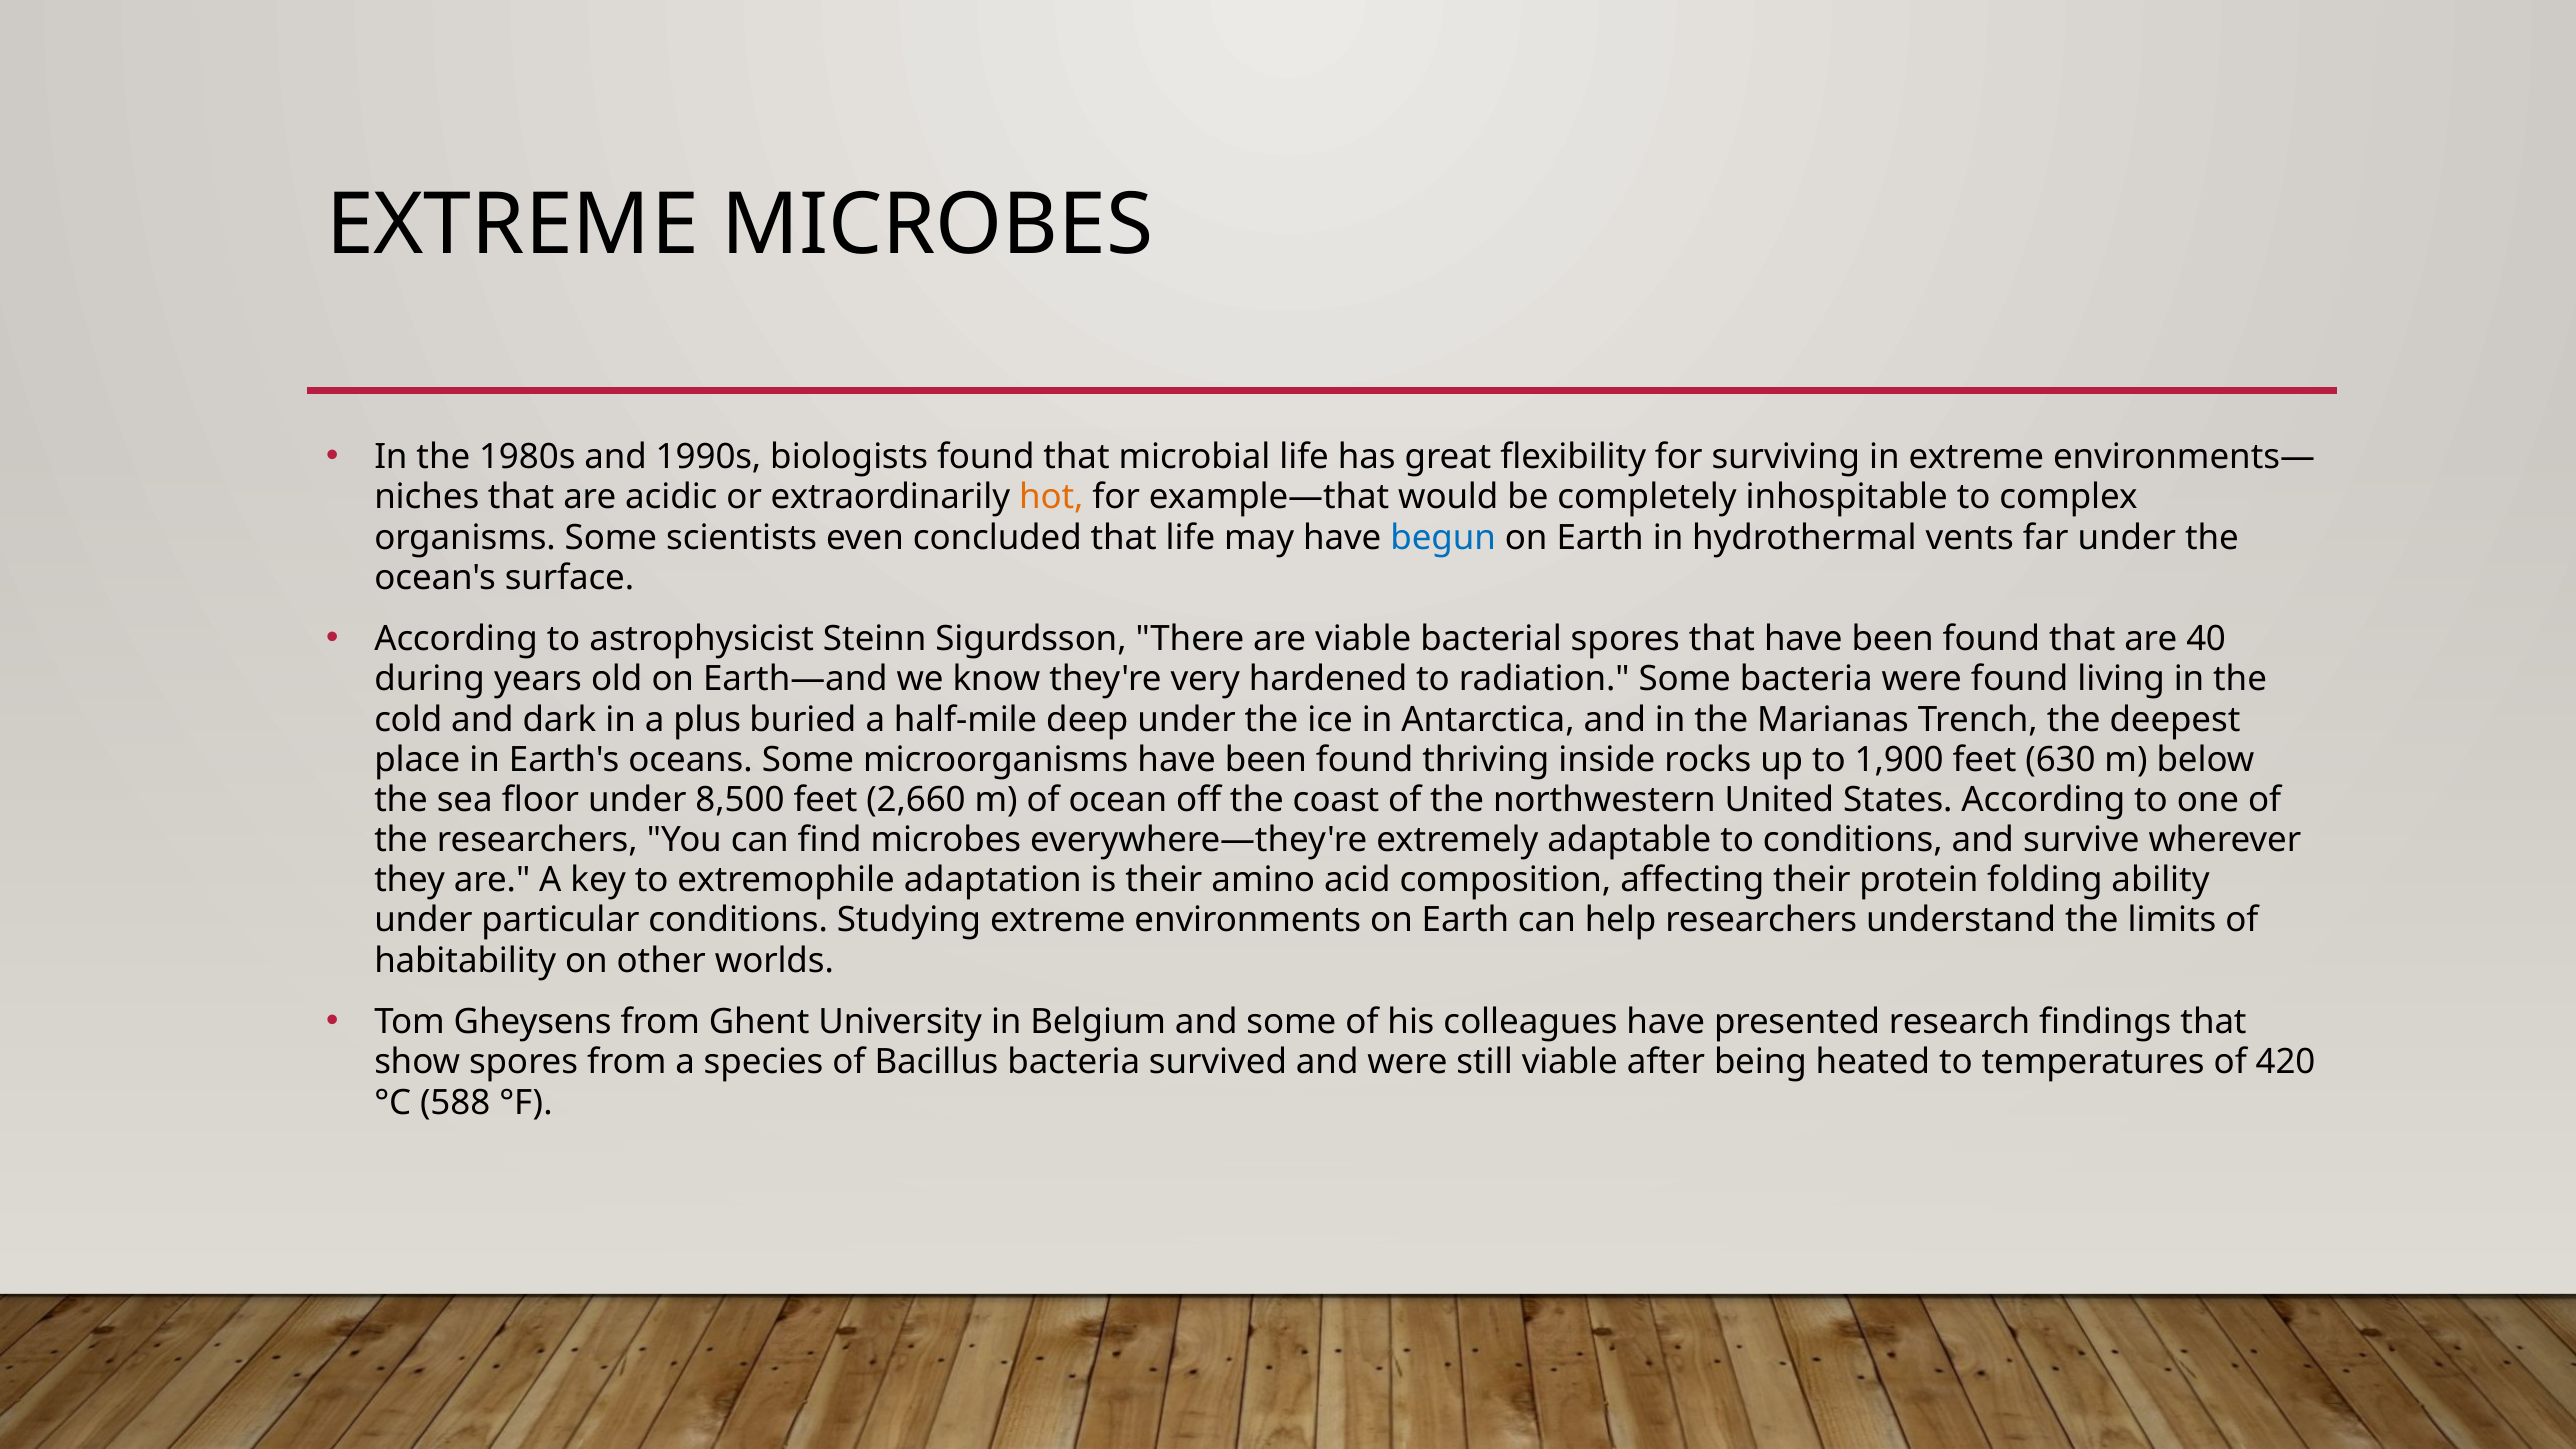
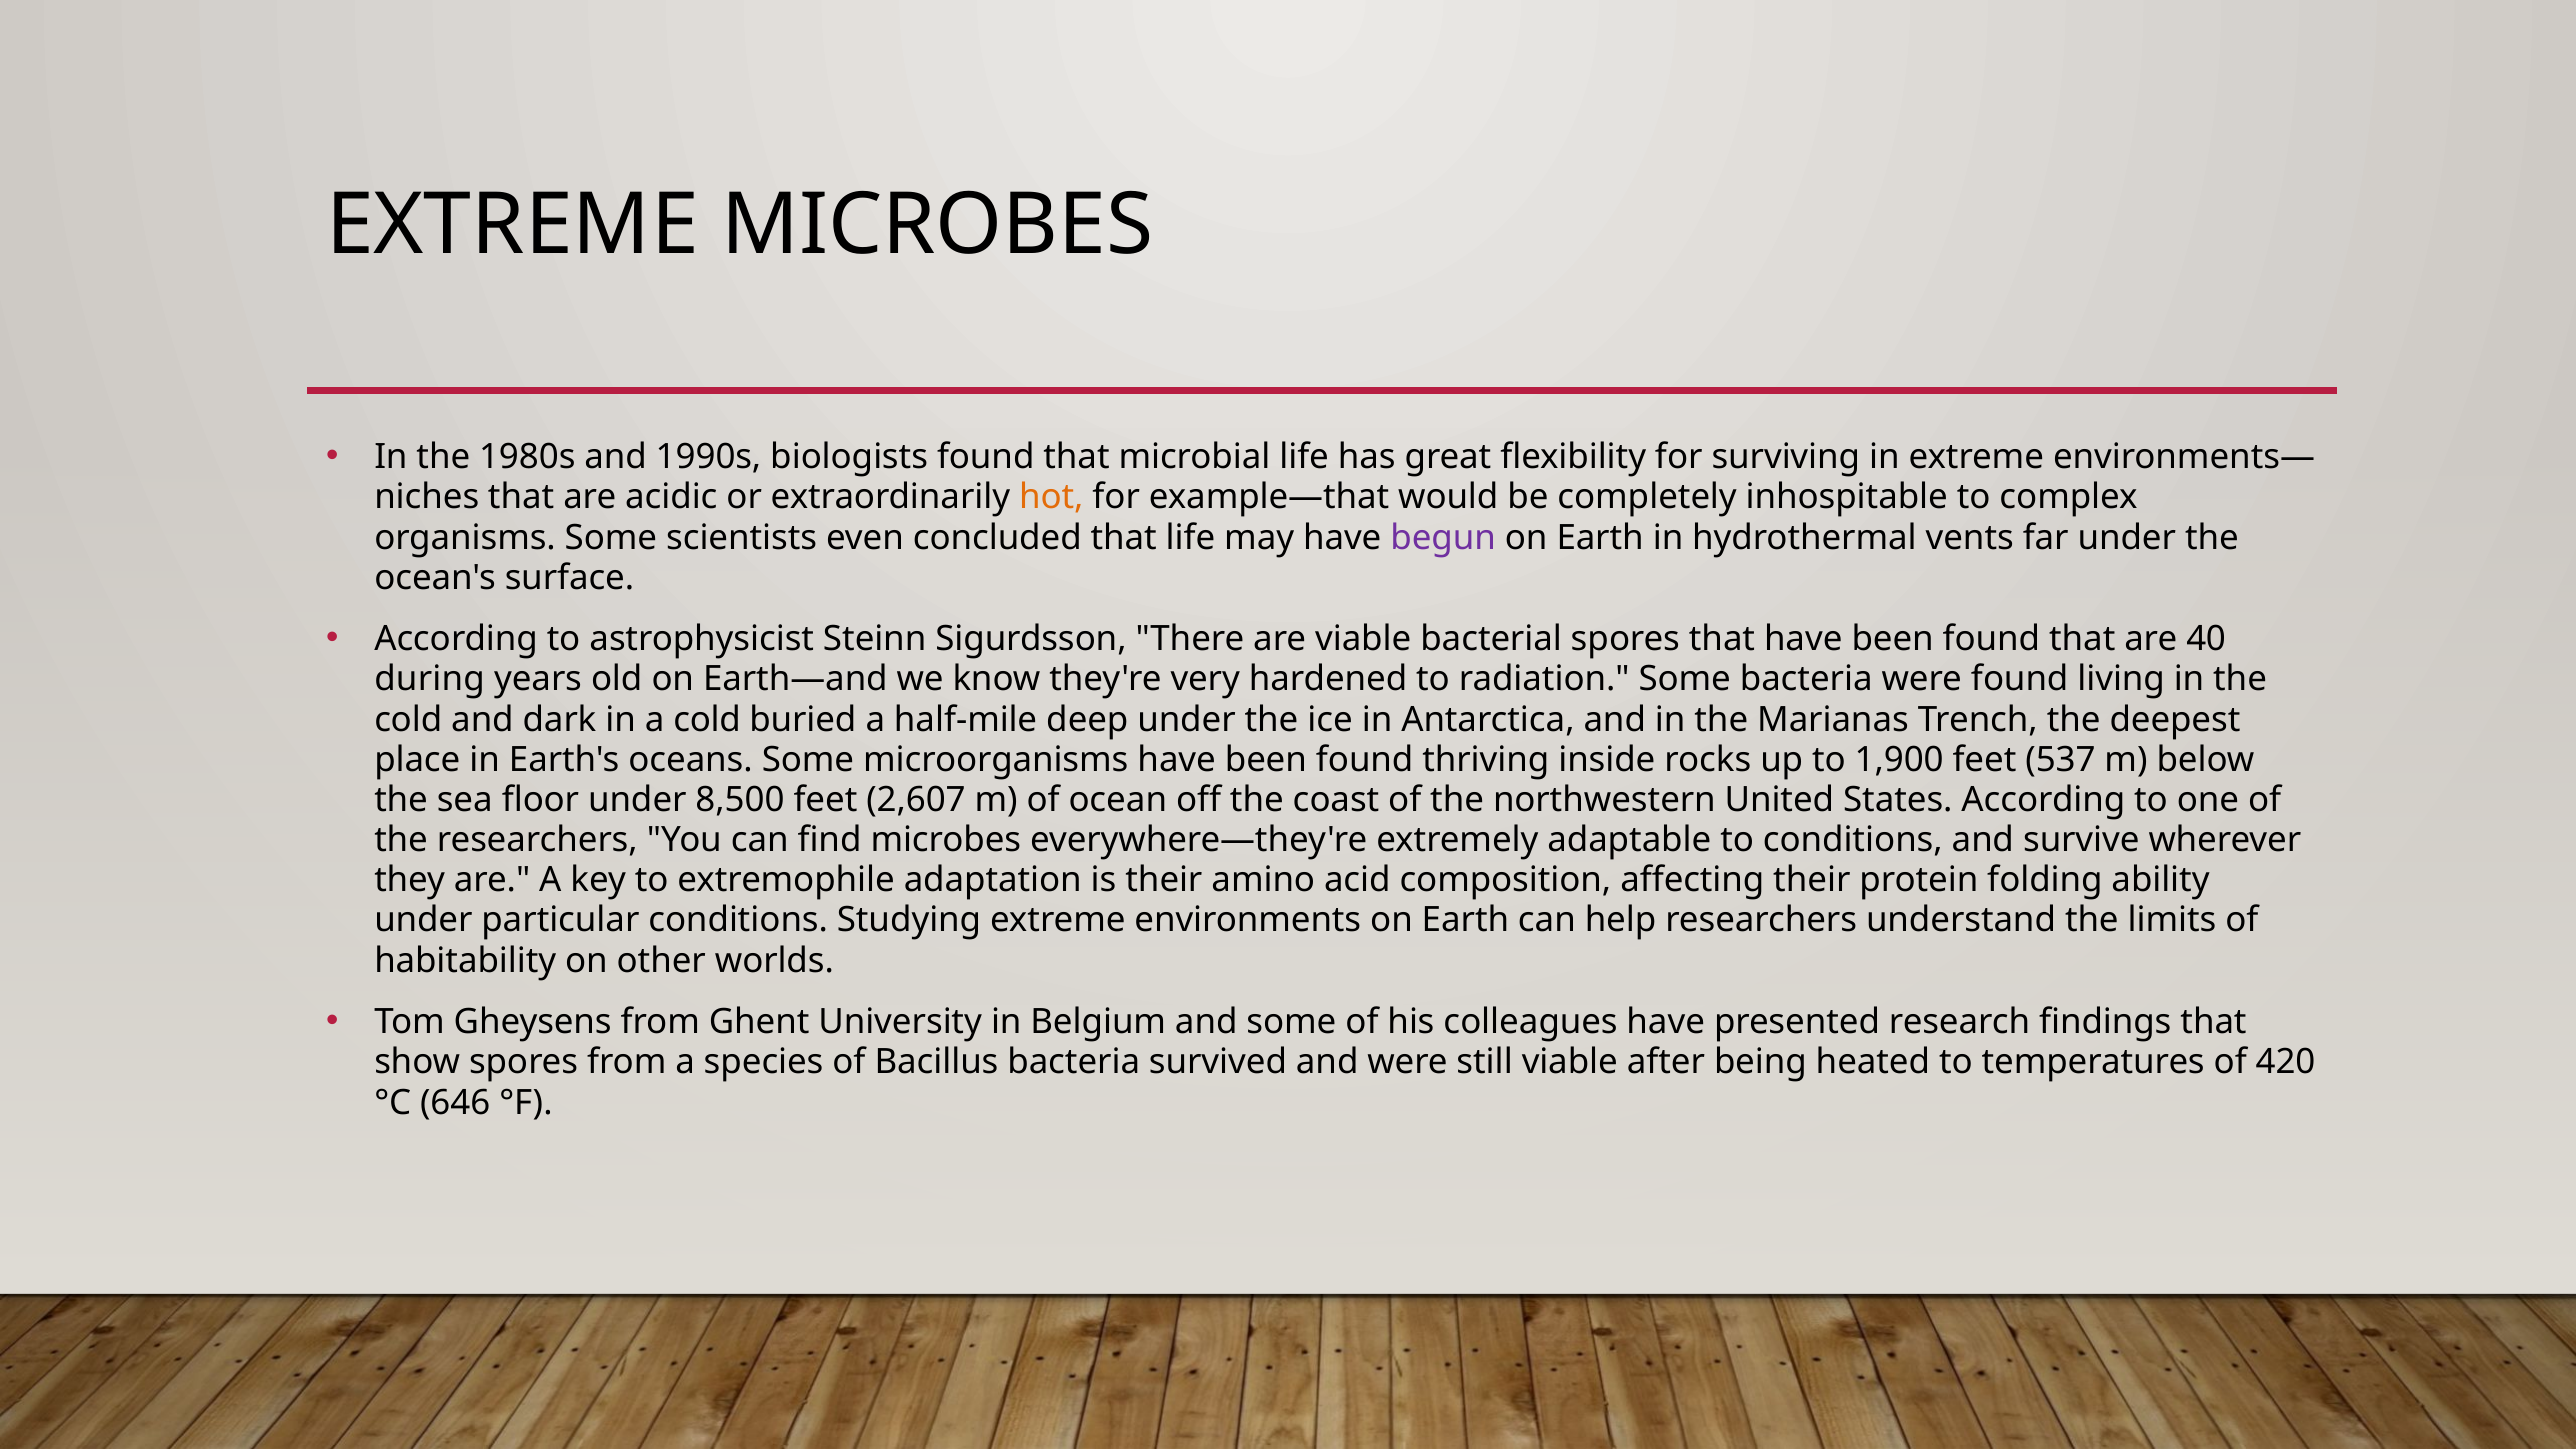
begun colour: blue -> purple (1443, 537)
a plus: plus -> cold (707, 720)
630: 630 -> 537 (2060, 760)
2,660: 2,660 -> 2,607 (916, 800)
588: 588 -> 646 (455, 1102)
